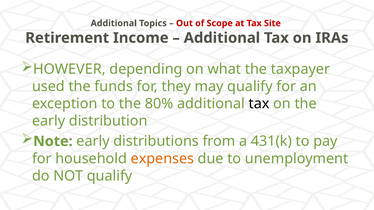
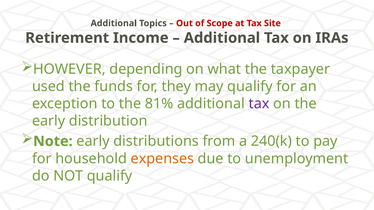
80%: 80% -> 81% (159, 104)
tax colour: black -> purple (259, 104)
431(k: 431(k -> 240(k (271, 142)
